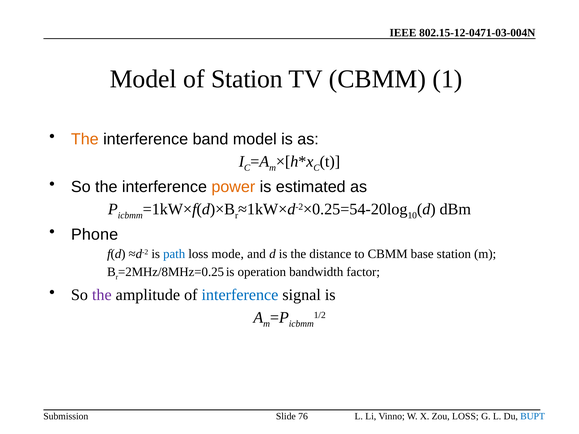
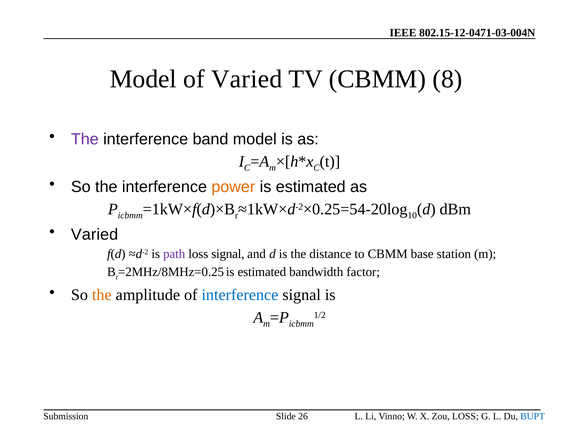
of Station: Station -> Varied (247, 79)
1: 1 -> 8 (447, 79)
The colour: orange -> purple (85, 139)
Phone: Phone -> Varied (95, 235)
path colour: blue -> purple (174, 254)
loss mode: mode -> signal (228, 254)
operation: operation -> estimated (262, 272)
the colour: purple -> orange (102, 295)
76: 76 -> 26 (303, 416)
